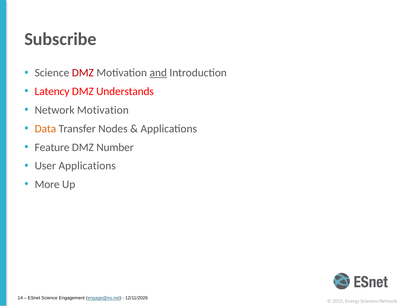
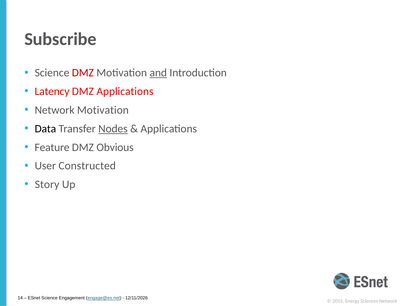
DMZ Understands: Understands -> Applications (125, 92)
Data colour: orange -> black (45, 129)
Nodes underline: none -> present (113, 129)
Number: Number -> Obvious (115, 147)
User Applications: Applications -> Constructed (87, 166)
More: More -> Story (47, 185)
